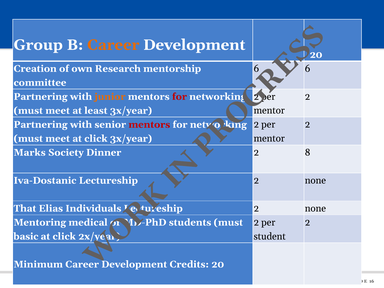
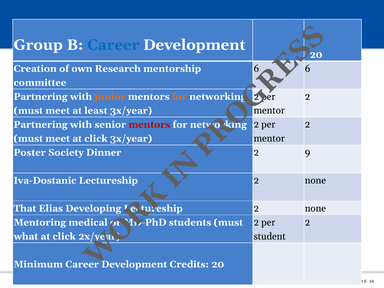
Career colour: orange -> blue (113, 45)
for colour: red -> orange (179, 97)
Marks: Marks -> Poster (30, 153)
8: 8 -> 9 (308, 153)
Individuals: Individuals -> Developing (93, 208)
basic: basic -> what (26, 236)
